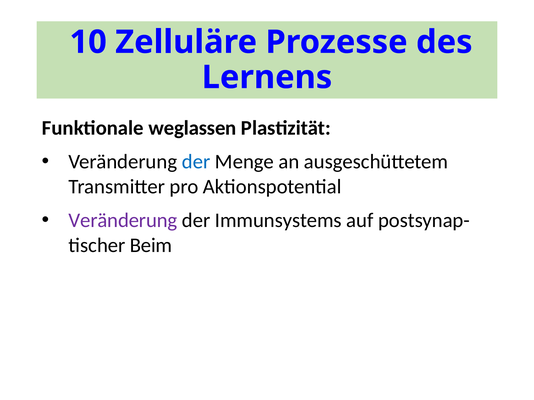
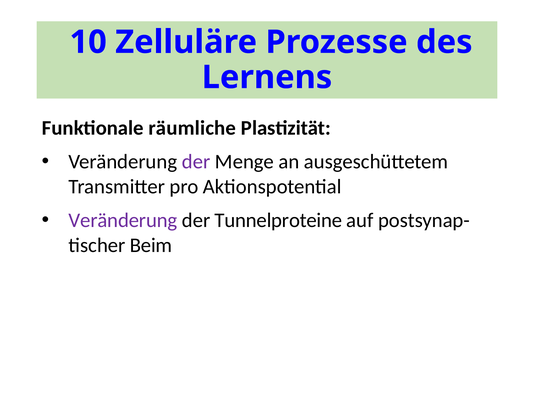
weglassen: weglassen -> räumliche (192, 128)
der colour: blue -> purple (196, 162)
Immunsystems: Immunsystems -> Tunnelproteine (278, 221)
